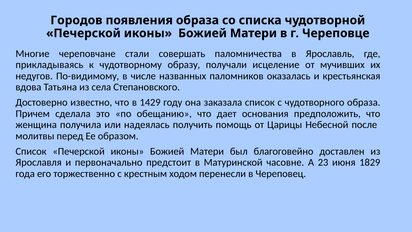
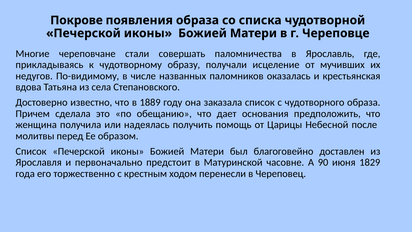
Городов: Городов -> Покрове (76, 20)
1429: 1429 -> 1889 (150, 102)
23: 23 -> 90 (323, 162)
